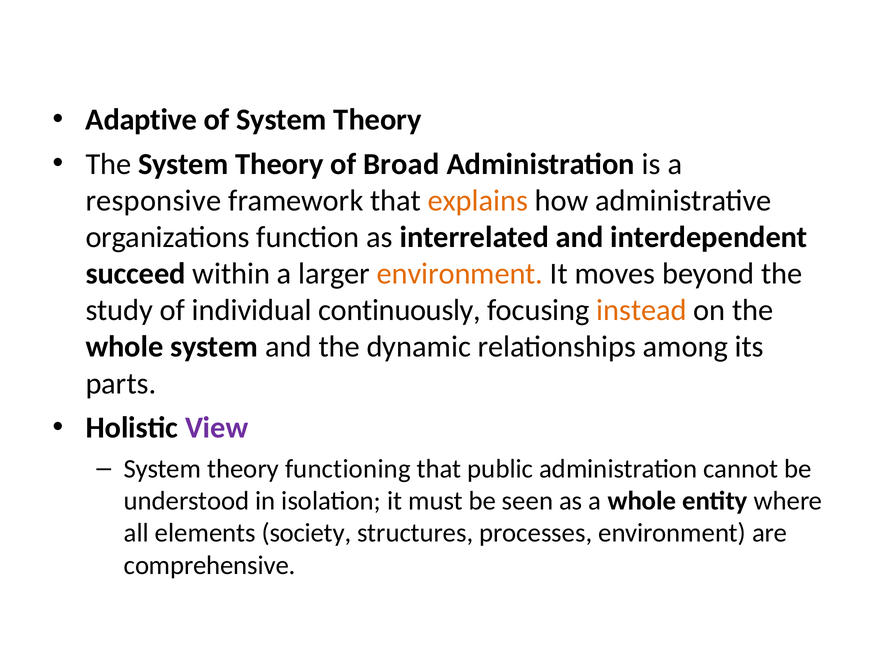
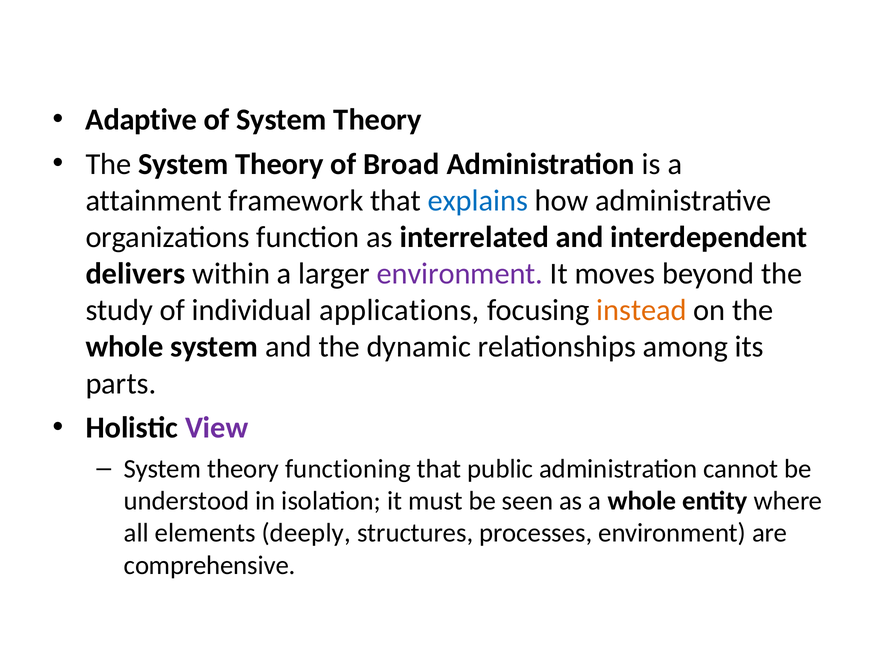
responsive: responsive -> attainment (154, 201)
explains colour: orange -> blue (478, 201)
succeed: succeed -> delivers (135, 274)
environment colour: orange -> purple (460, 274)
continuously: continuously -> applications (399, 310)
society: society -> deeply (306, 533)
